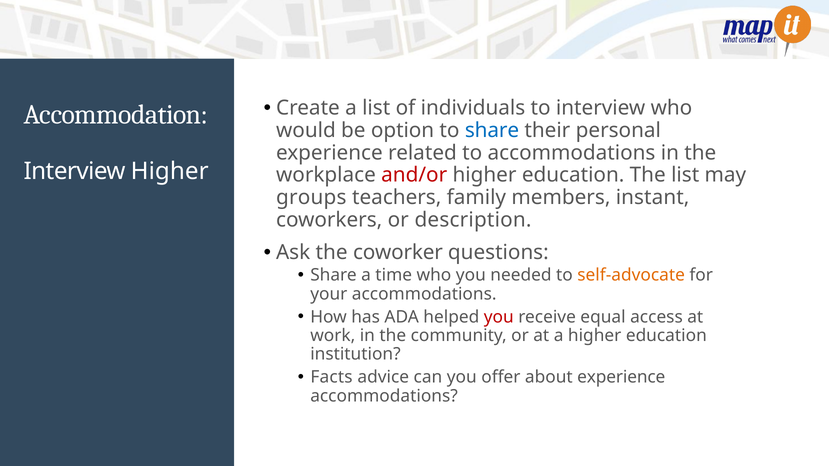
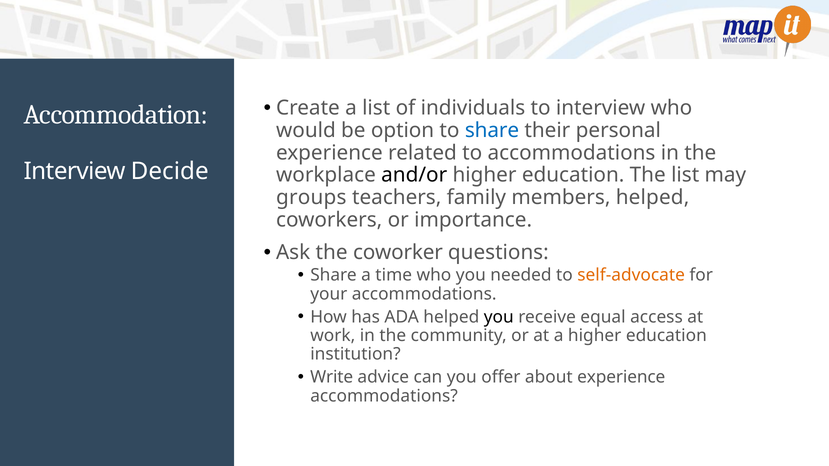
Interview Higher: Higher -> Decide (170, 171)
and/or colour: red -> black (414, 175)
members instant: instant -> helped (653, 198)
description: description -> importance (473, 220)
you colour: red -> black (499, 317)
Facts: Facts -> Write (332, 377)
